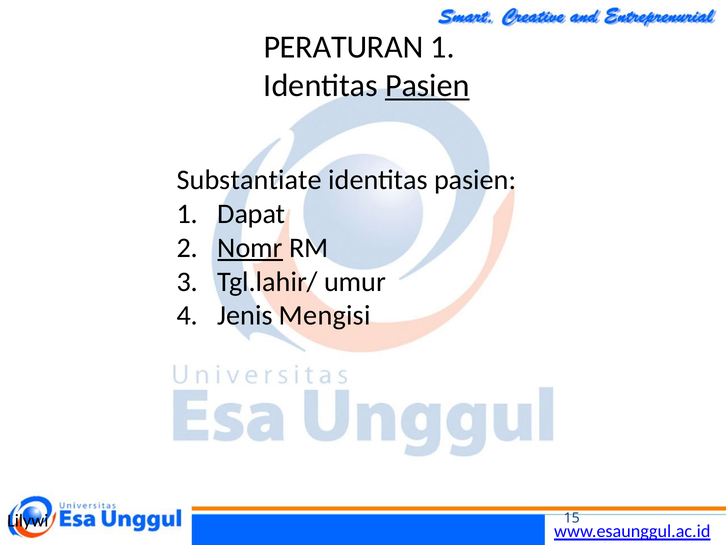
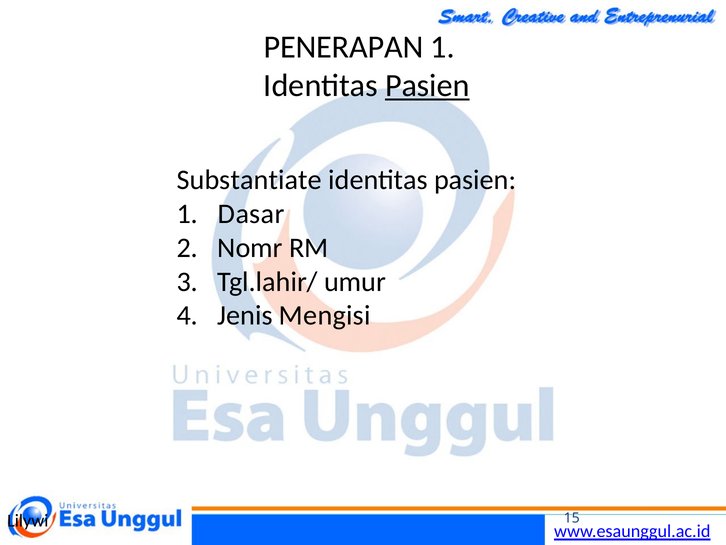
PERATURAN: PERATURAN -> PENERAPAN (343, 47)
Dapat: Dapat -> Dasar (251, 214)
Nomr underline: present -> none (250, 248)
